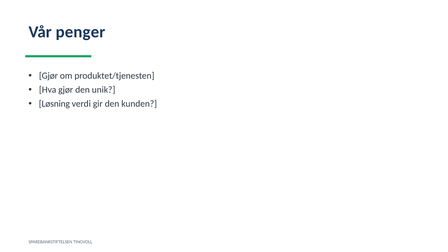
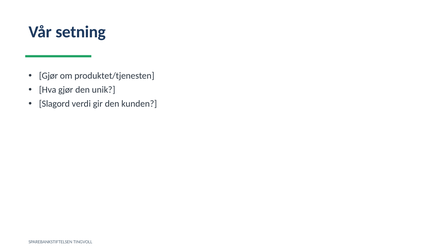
penger: penger -> setning (81, 32)
Løsning: Løsning -> Slagord (54, 104)
